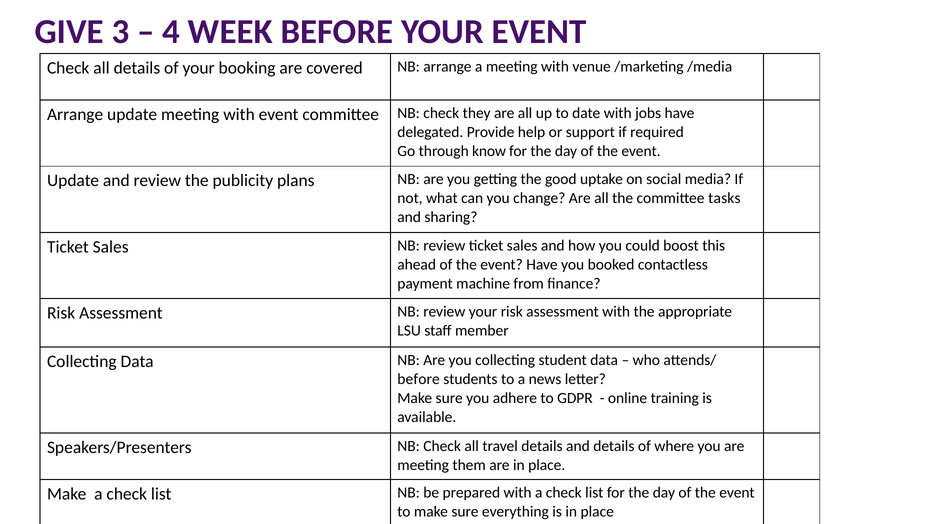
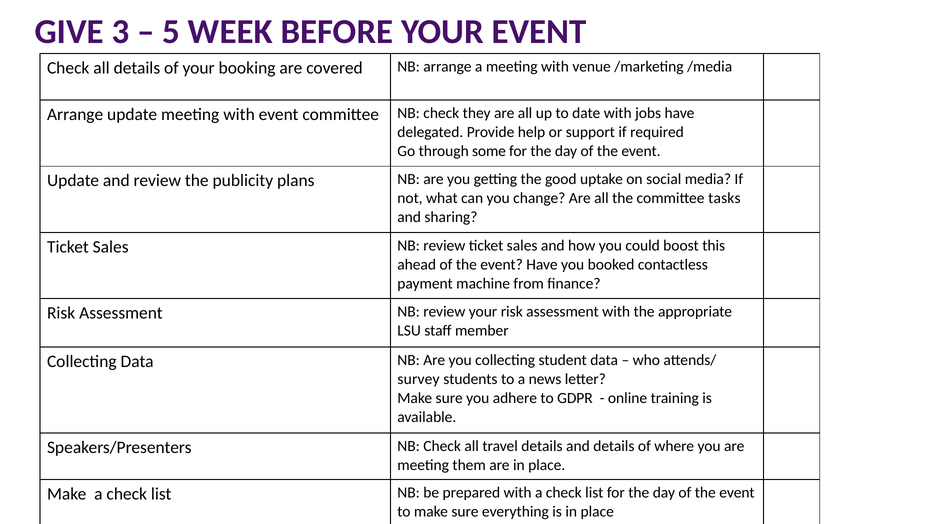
4: 4 -> 5 (171, 32)
know: know -> some (489, 151)
before: before -> survey (419, 379)
